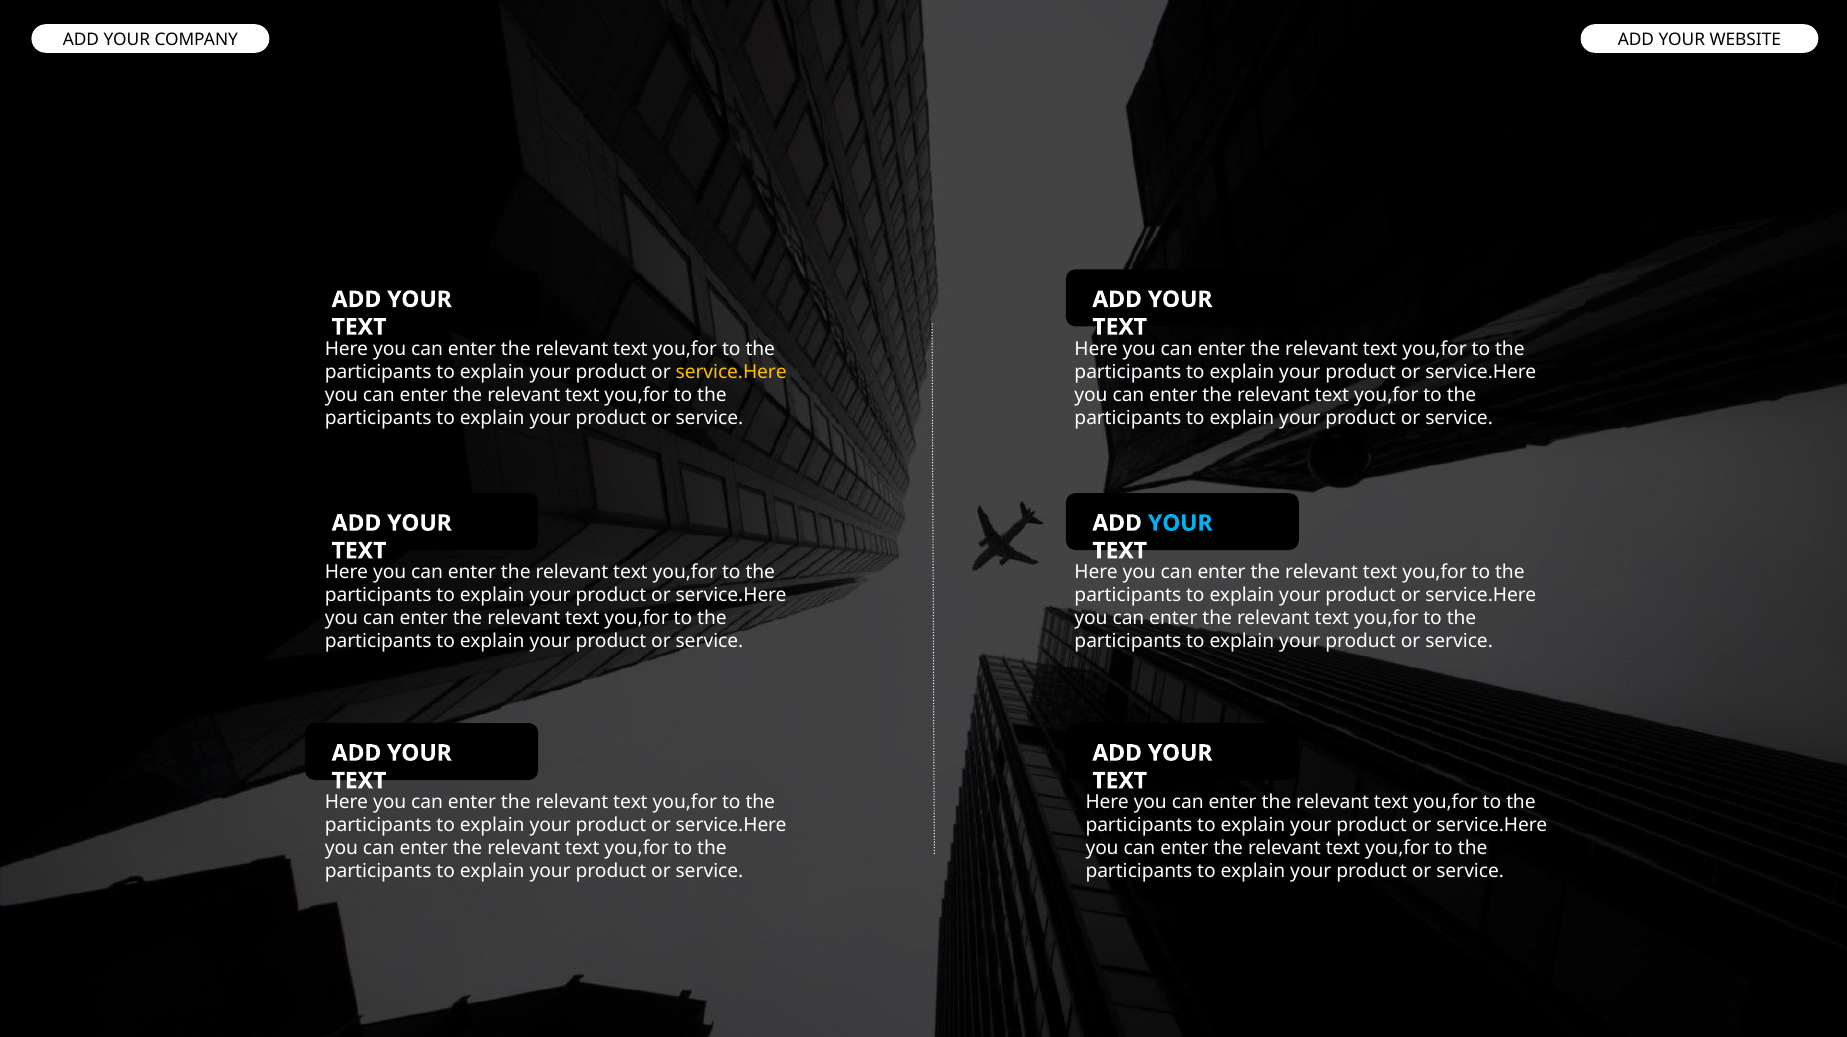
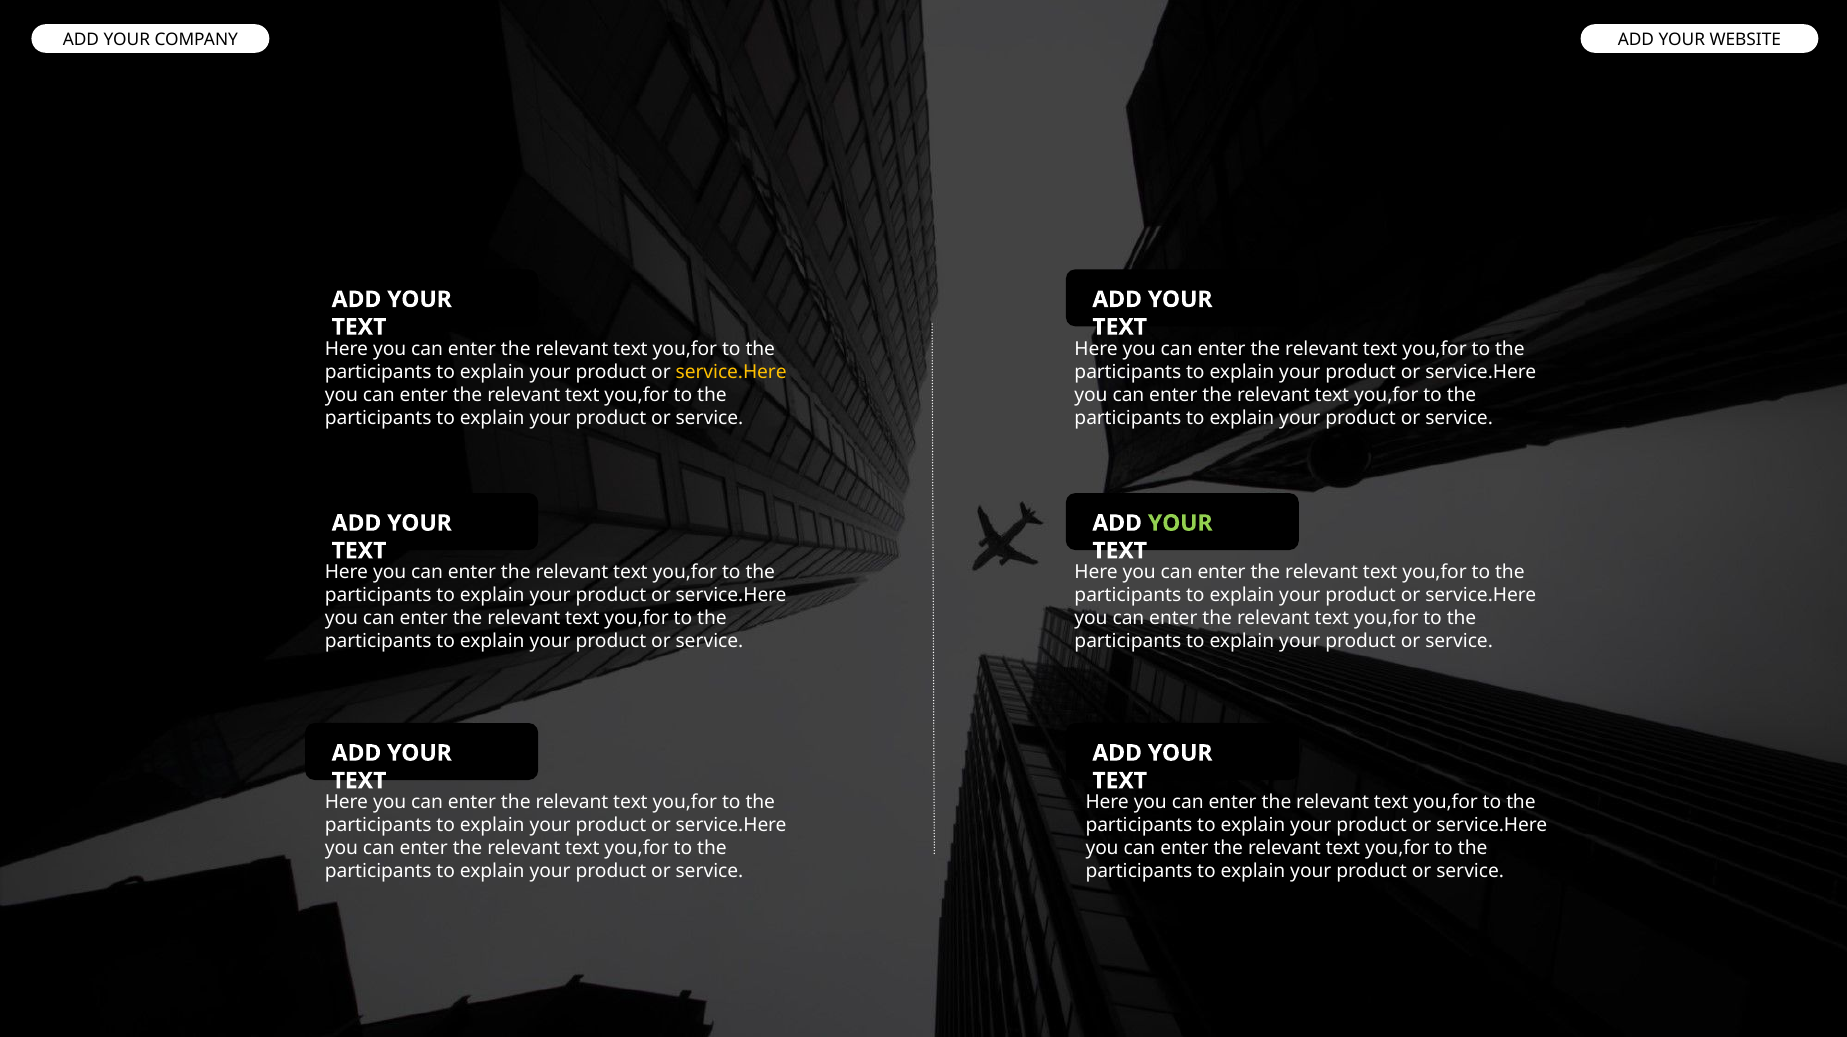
YOUR colour: light blue -> light green (1180, 523)
